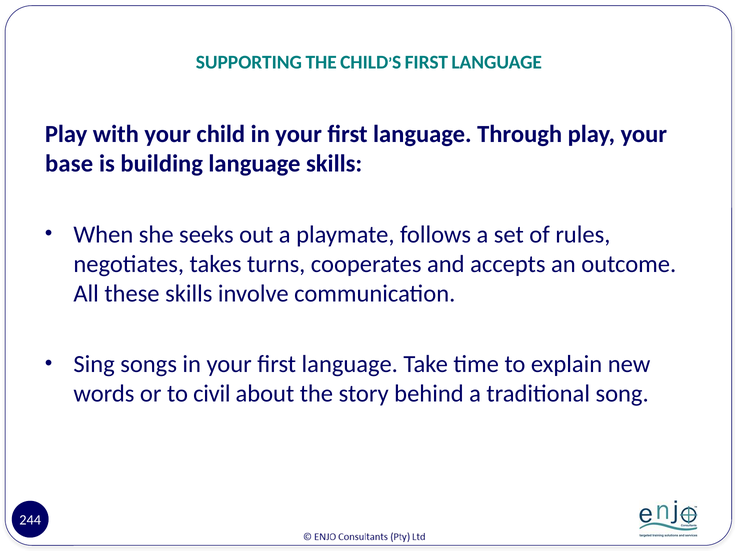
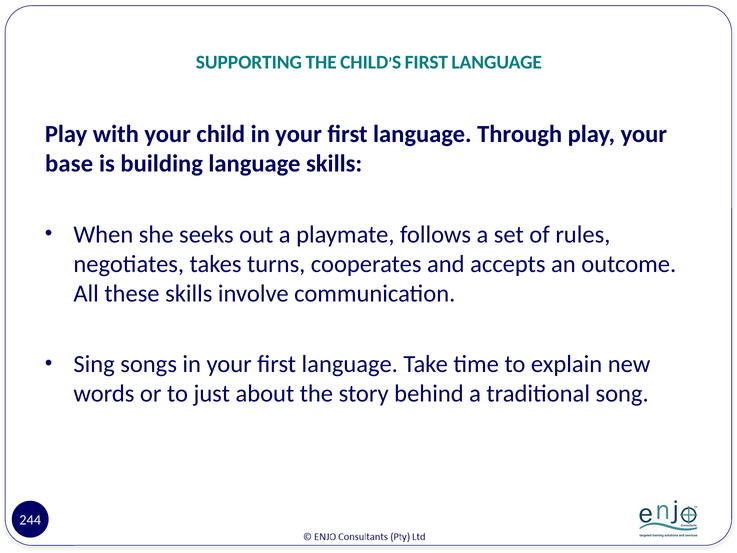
civil: civil -> just (212, 394)
